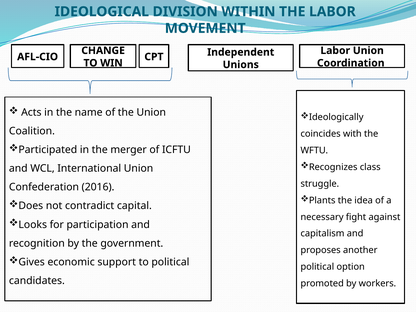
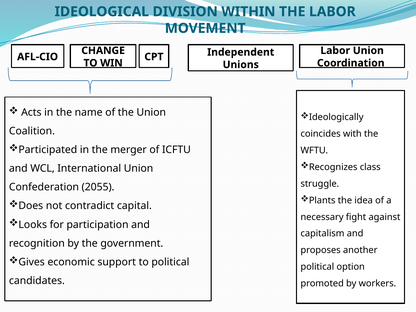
2016: 2016 -> 2055 (98, 187)
